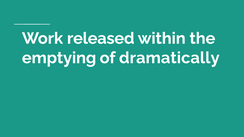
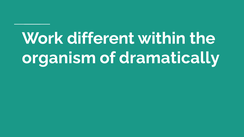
released: released -> different (101, 38)
emptying: emptying -> organism (59, 58)
